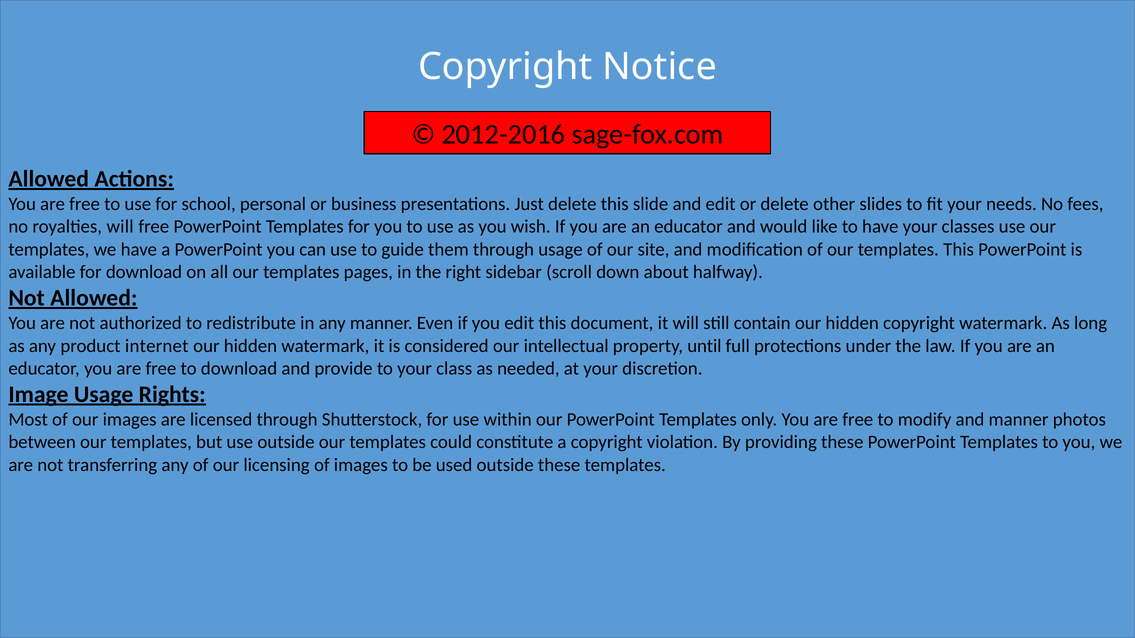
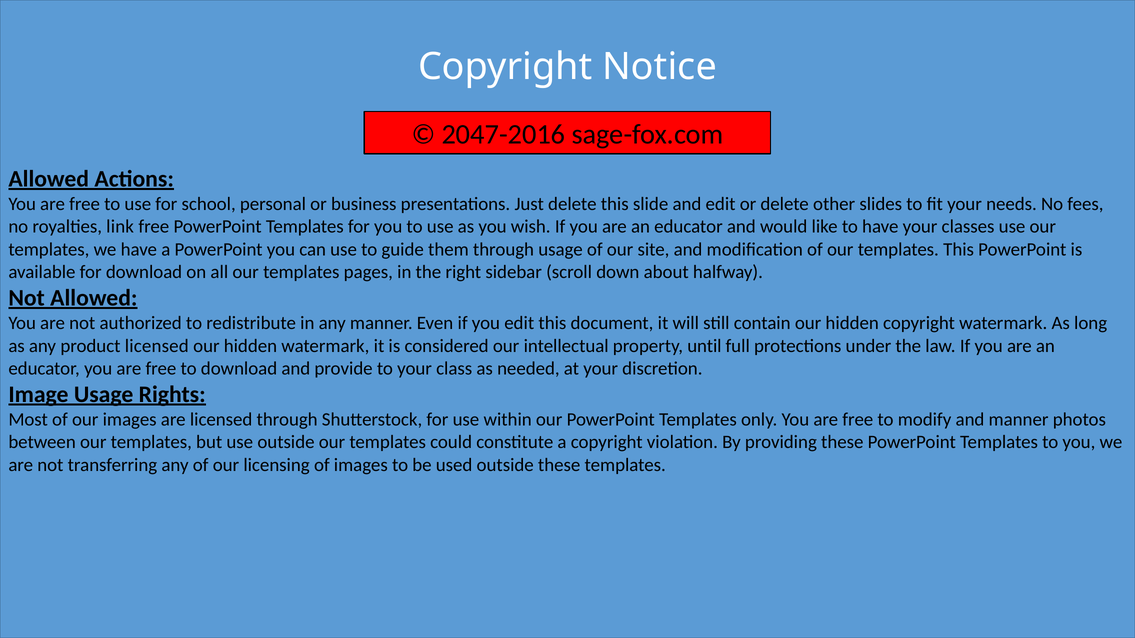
2012-2016: 2012-2016 -> 2047-2016 (503, 135)
royalties will: will -> link (120, 227)
product internet: internet -> licensed (157, 346)
